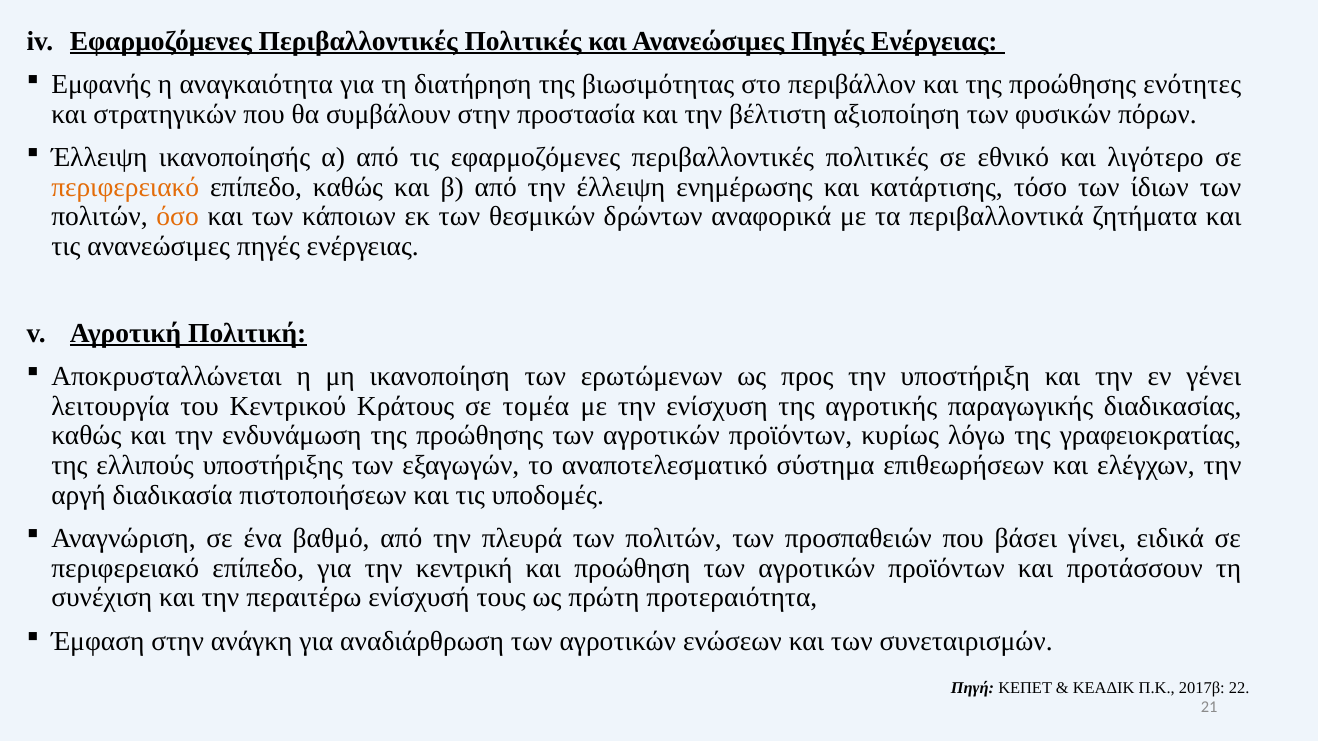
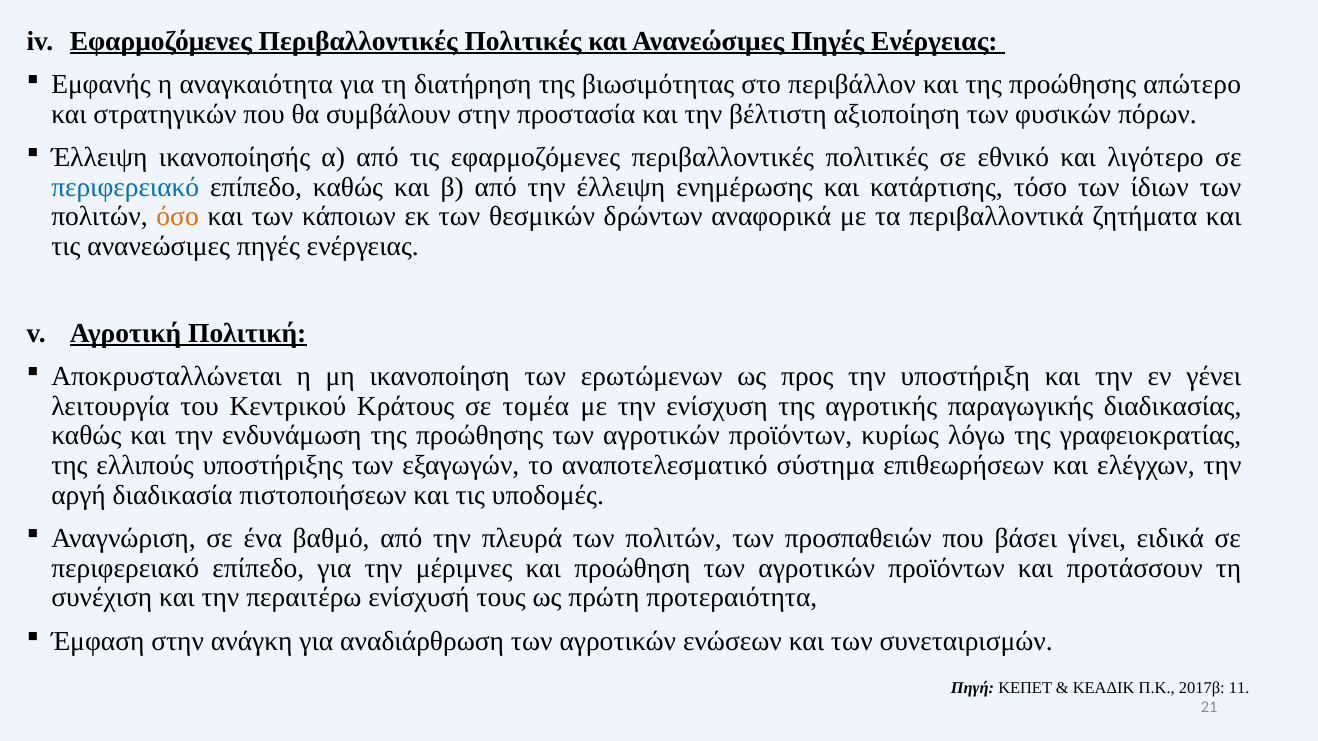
ενότητες: ενότητες -> απώτερο (1192, 84)
περιφερειακό colour: orange -> blue (125, 187)
κεντρική: κεντρική -> μέριμνες (464, 568)
22: 22 -> 11 (1239, 688)
